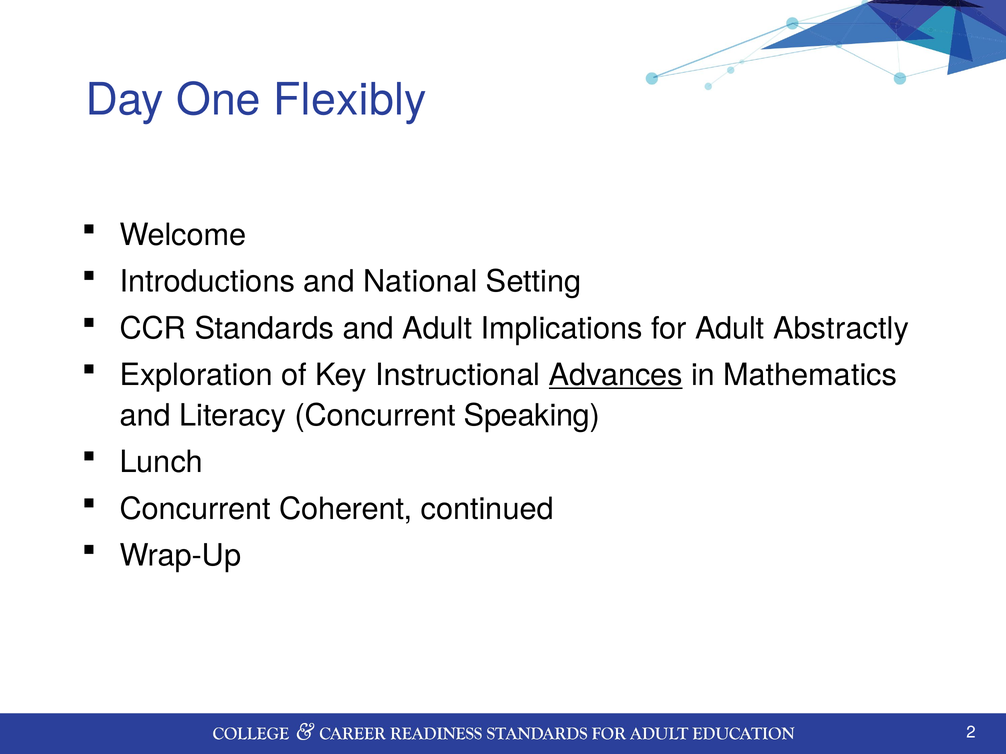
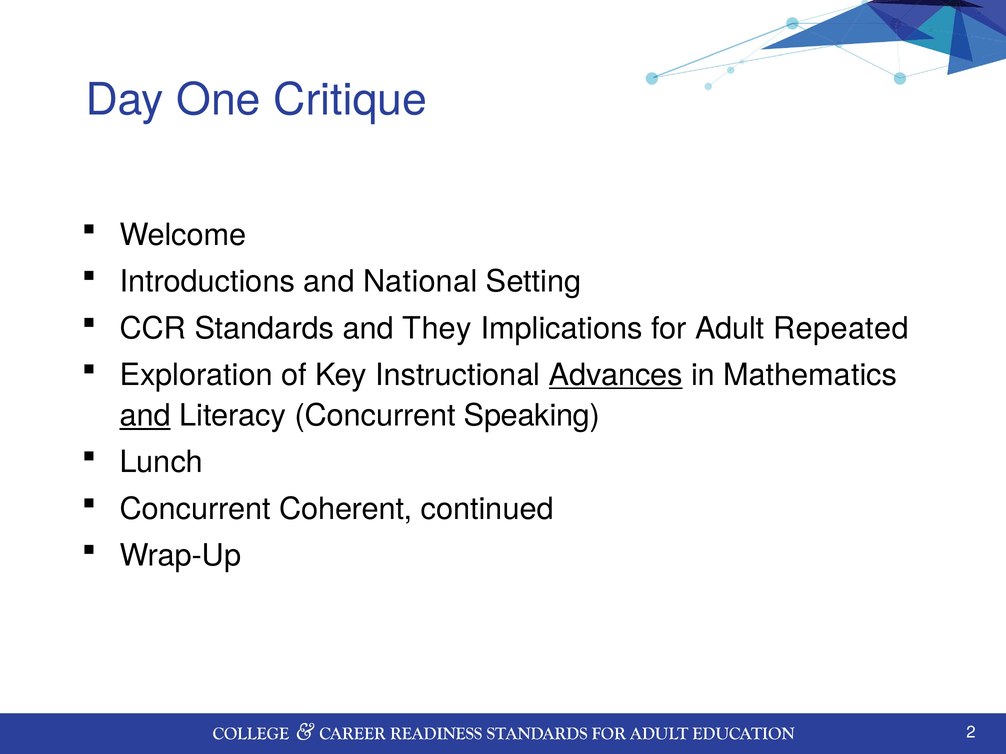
Flexibly: Flexibly -> Critique (350, 100)
and Adult: Adult -> They (437, 329)
Abstractly: Abstractly -> Repeated (841, 329)
and underline: none -> present (145, 416)
